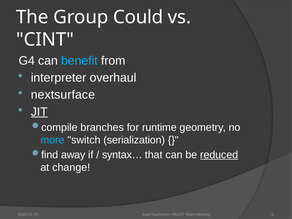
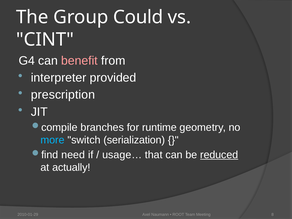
benefit colour: light blue -> pink (79, 61)
overhaul: overhaul -> provided (113, 78)
nextsurface: nextsurface -> prescription (63, 95)
JIT underline: present -> none (39, 112)
away: away -> need (73, 155)
syntax…: syntax… -> usage… (122, 155)
change: change -> actually (71, 167)
